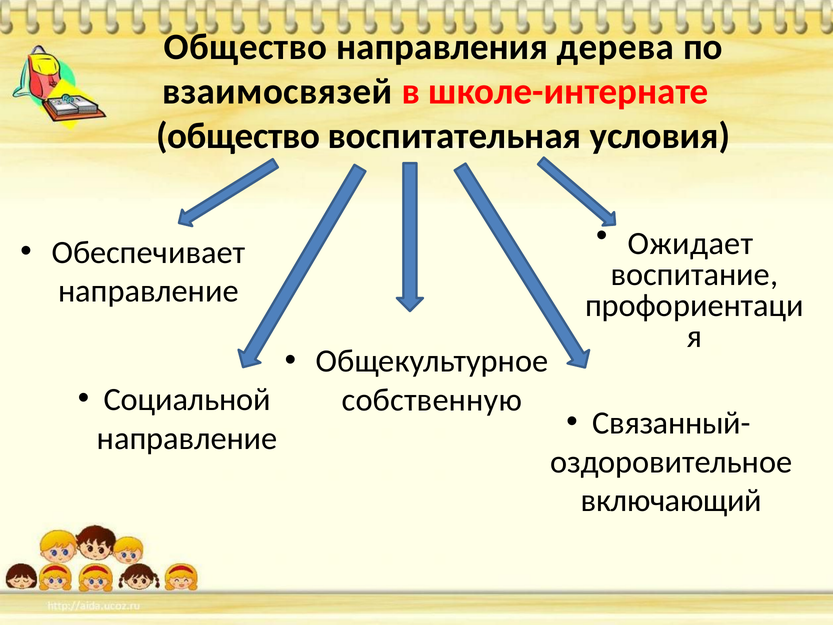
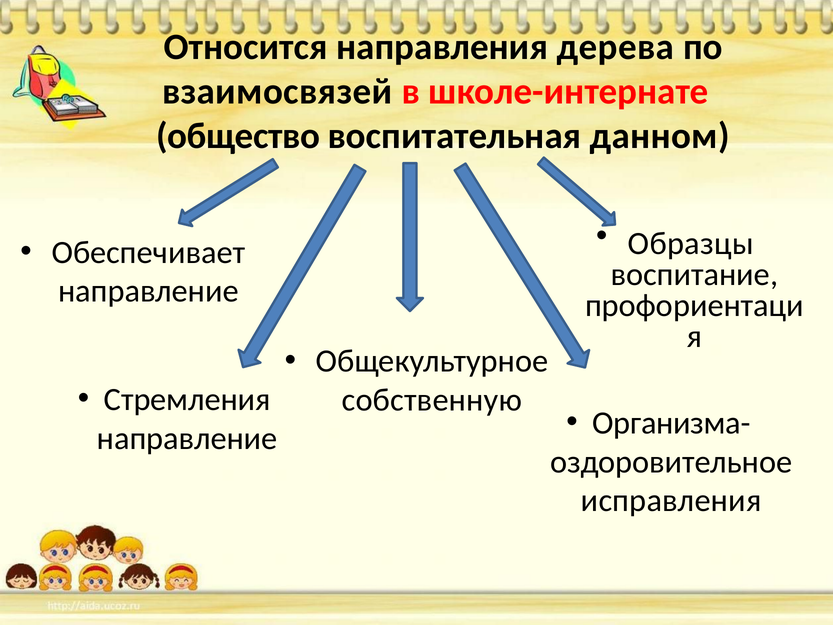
Общество: Общество -> Относится (246, 47)
условия: условия -> данном (660, 136)
Ожидает: Ожидает -> Образцы (691, 243)
Социальной: Социальной -> Стремления (187, 399)
Связанный-: Связанный- -> Организма- (671, 423)
включающий: включающий -> исправления (671, 501)
